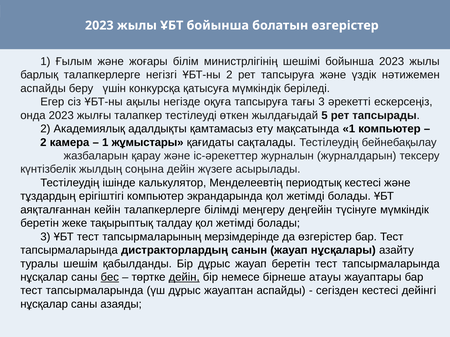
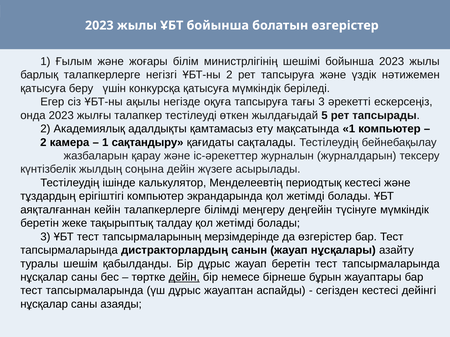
аспайды: аспайды -> қатысуға (43, 89)
жұмыстары: жұмыстары -> сақтандыру (148, 143)
бес underline: present -> none (110, 278)
атауы: атауы -> бұрын (325, 278)
